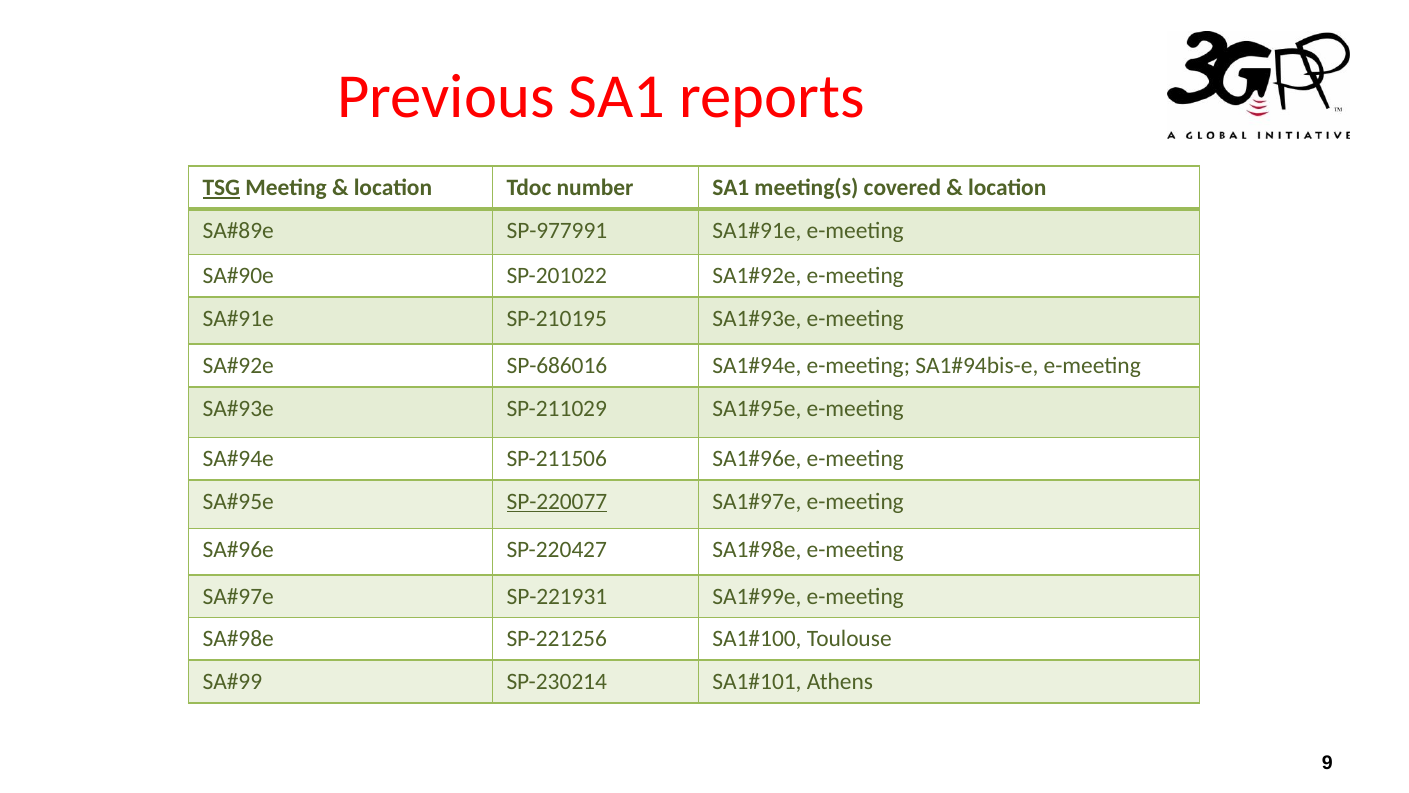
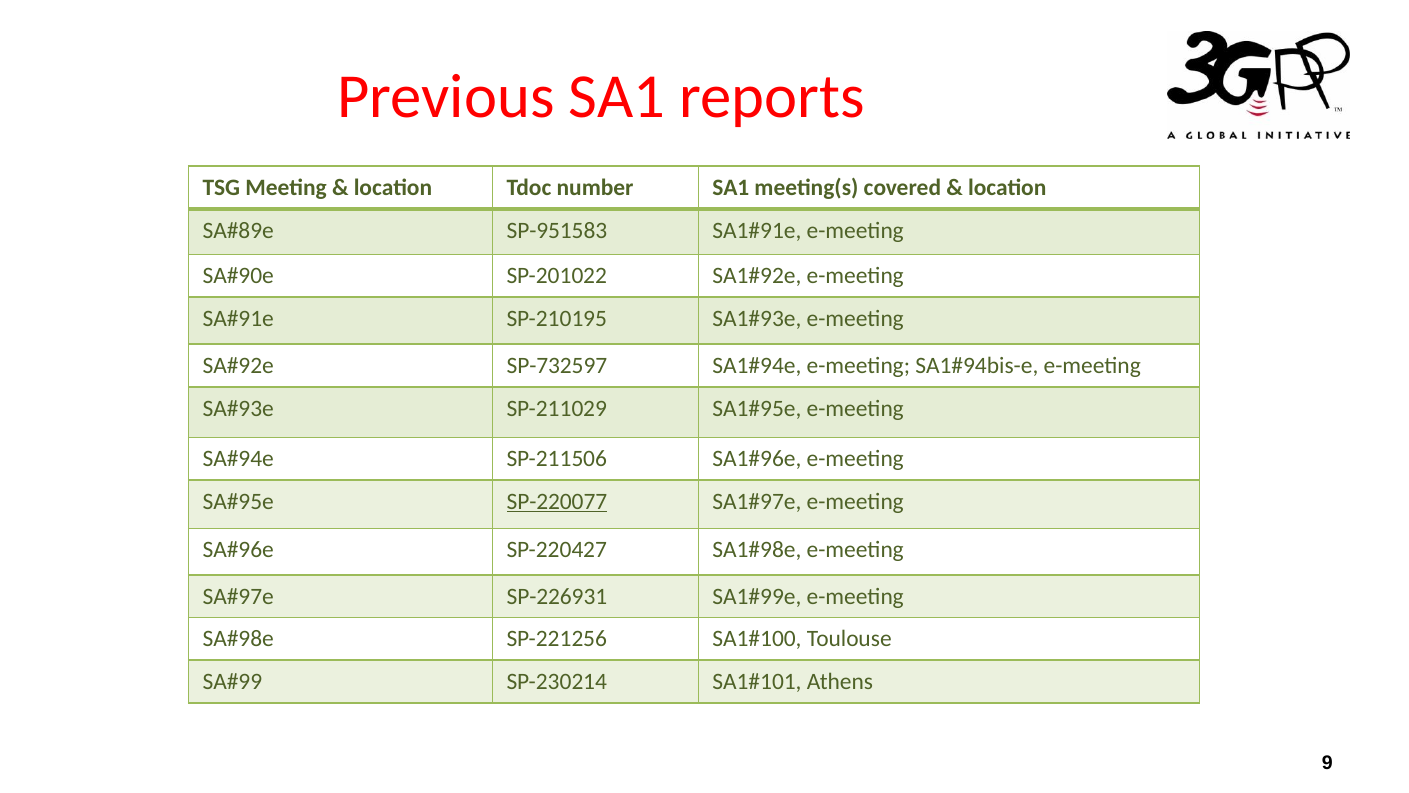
TSG underline: present -> none (221, 188)
SP-977991: SP-977991 -> SP-951583 (557, 230)
SP-686016: SP-686016 -> SP-732597 (557, 366)
SP-221931: SP-221931 -> SP-226931 (557, 596)
